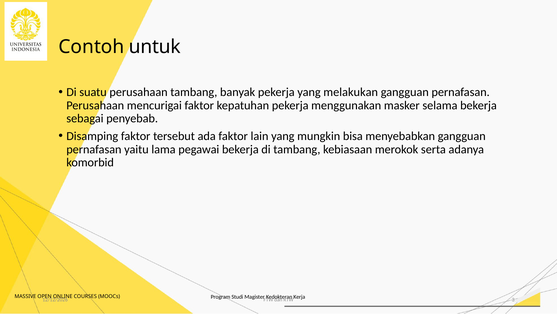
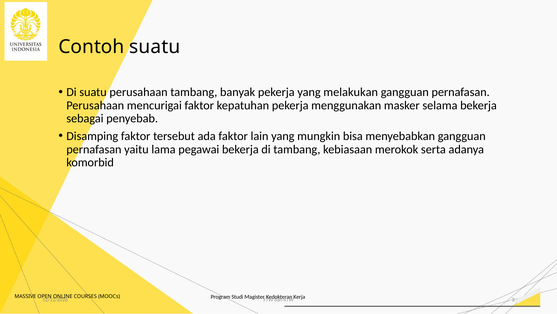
Contoh untuk: untuk -> suatu (155, 47)
